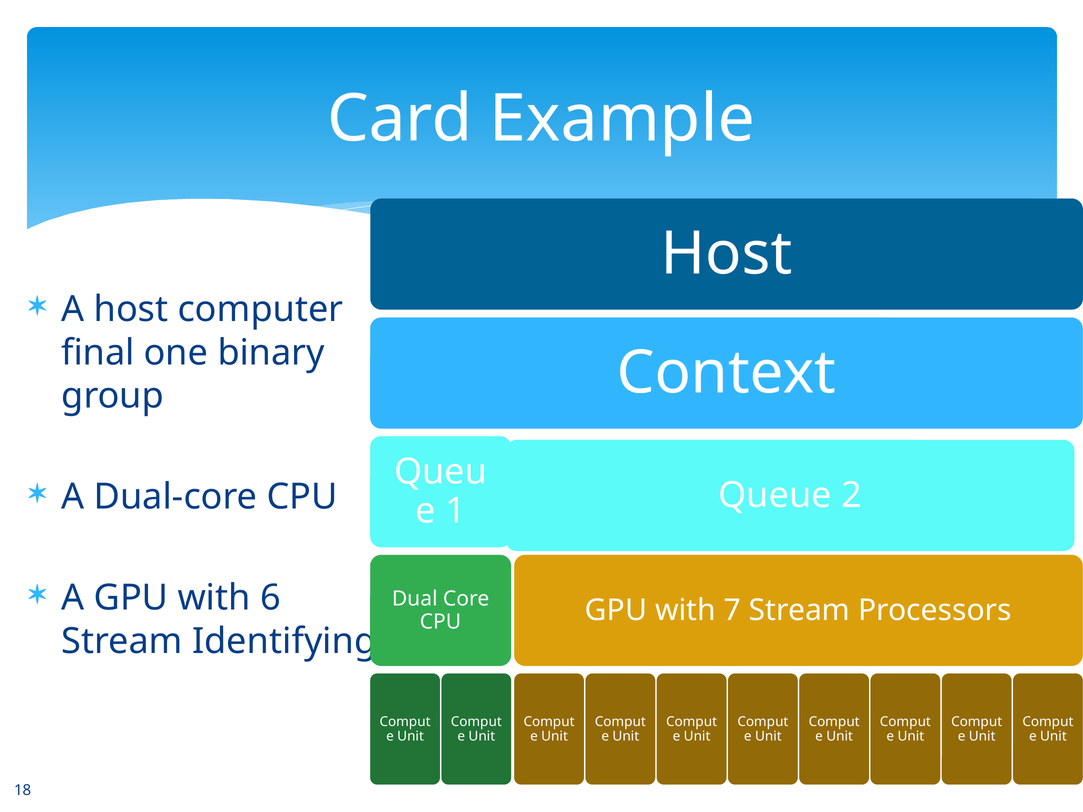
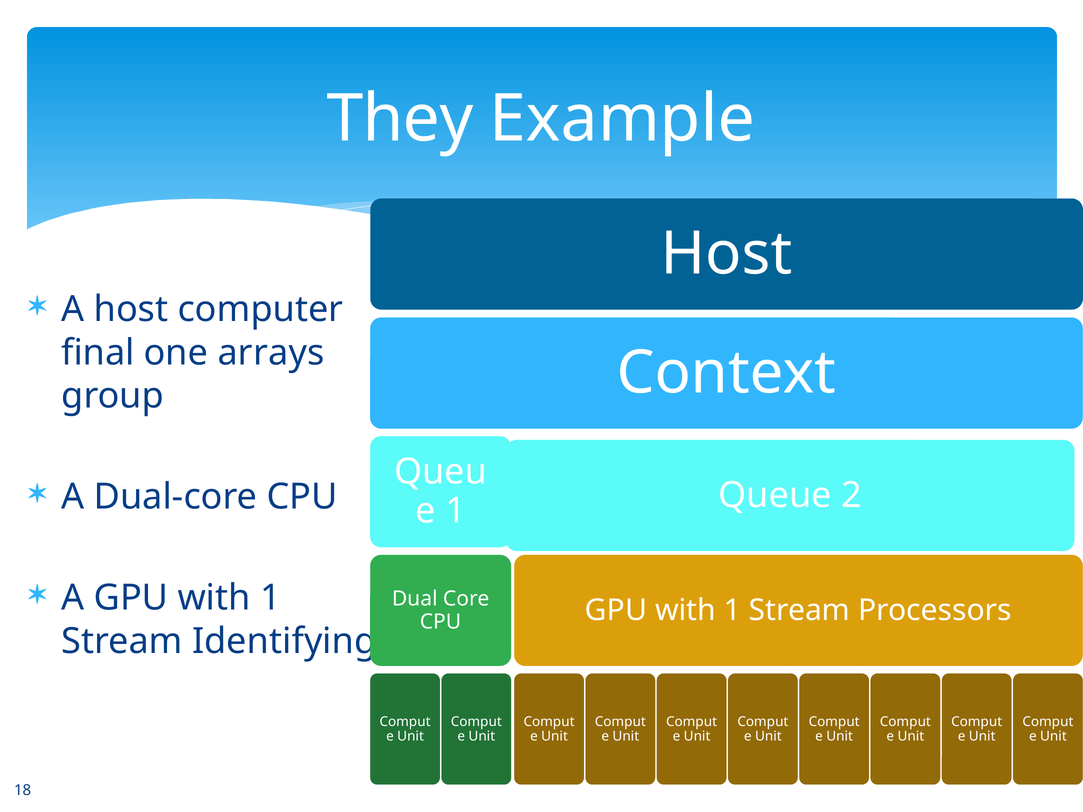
Card: Card -> They (400, 119)
binary: binary -> arrays (271, 353)
A GPU with 6: 6 -> 1 (270, 598)
7: 7 -> 1 (732, 610)
